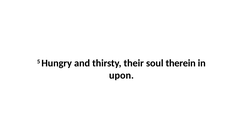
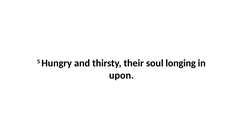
therein: therein -> longing (181, 63)
